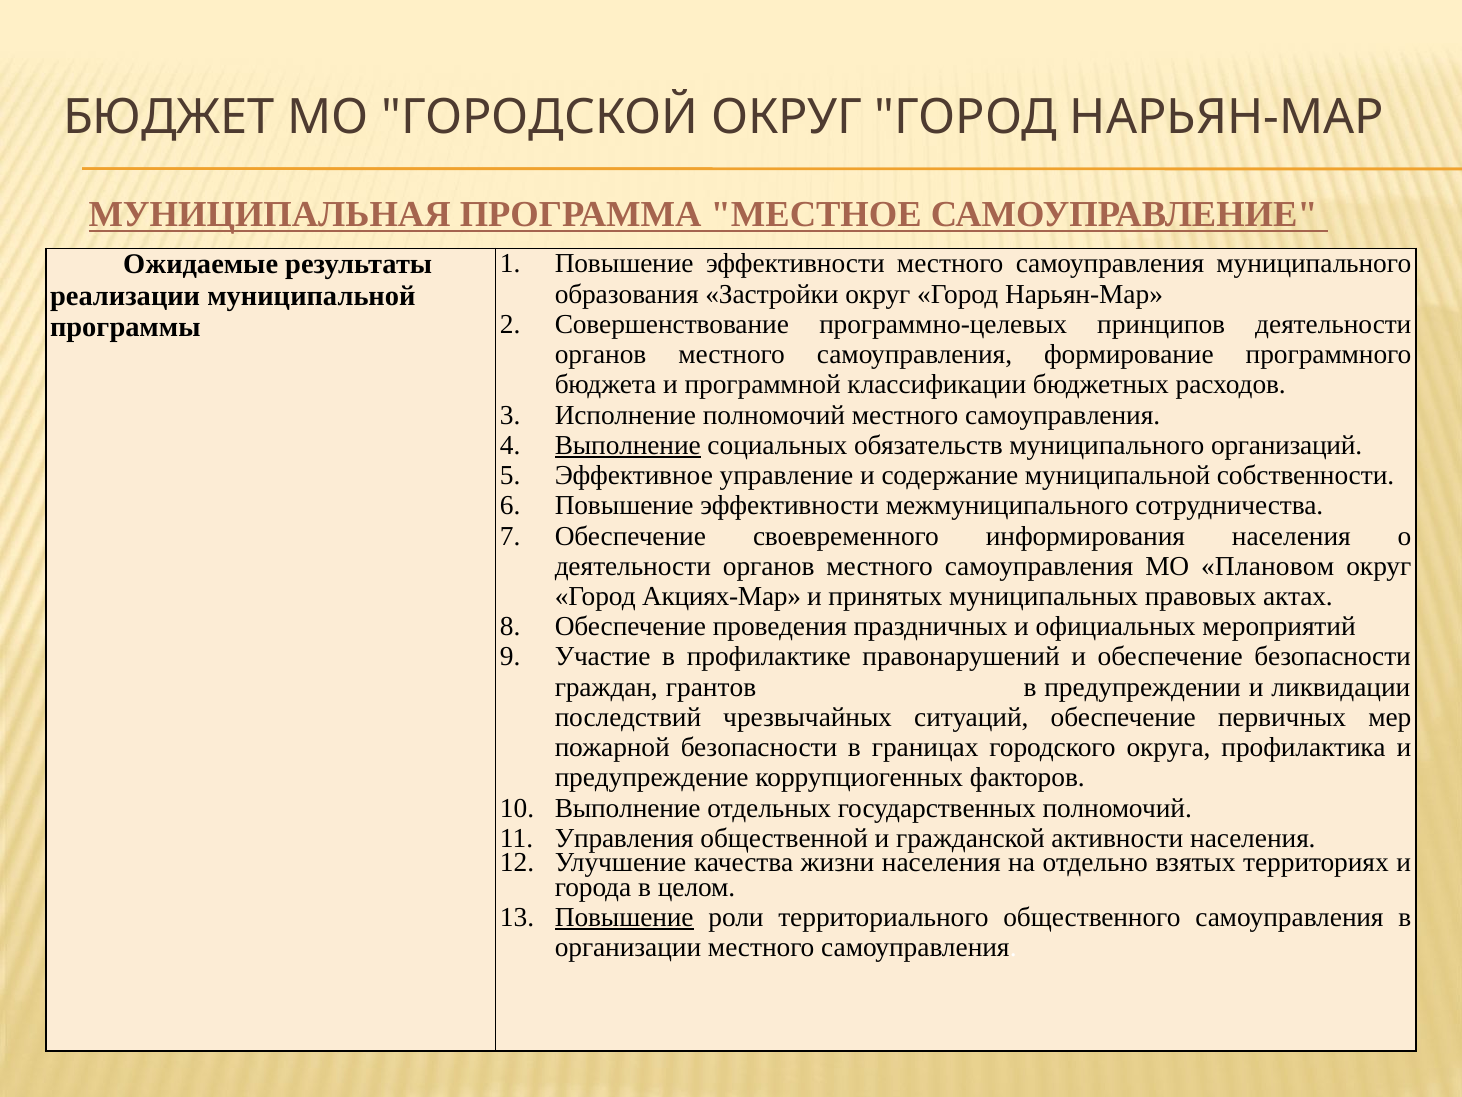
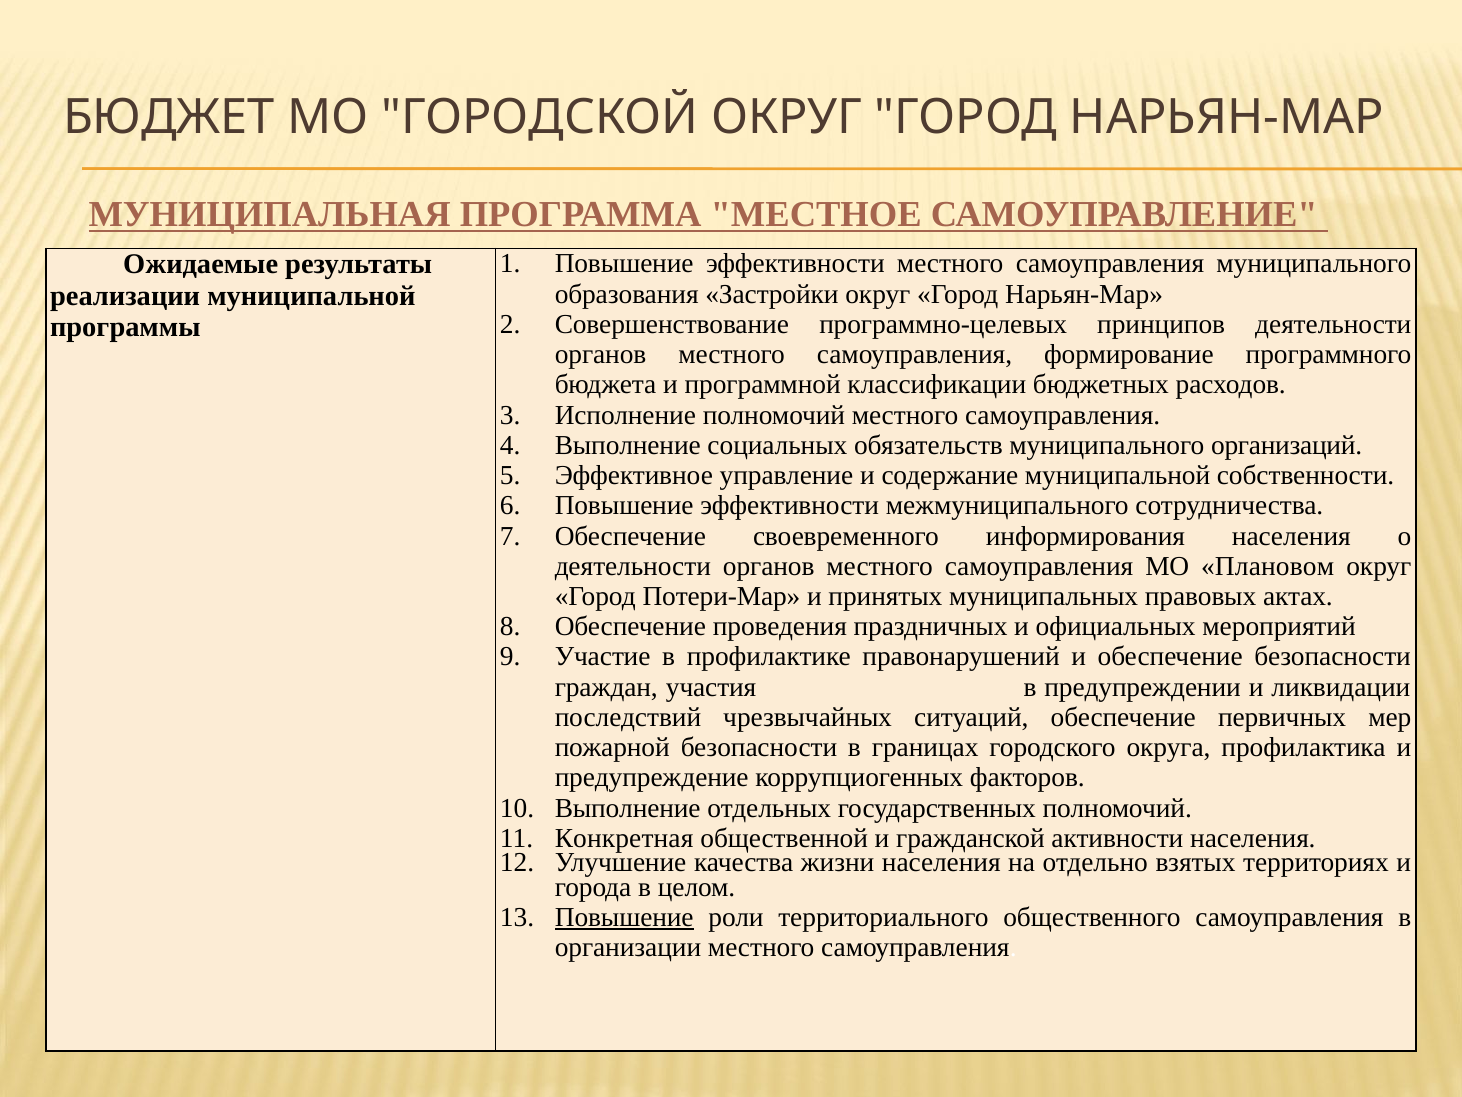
Выполнение underline: present -> none (628, 445)
Акциях-Мар: Акциях-Мар -> Потери-Мар (721, 596)
грантов: грантов -> участия (711, 687)
Управления: Управления -> Конкретная (624, 838)
